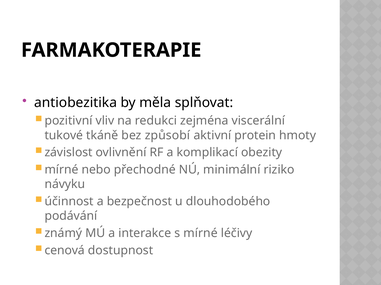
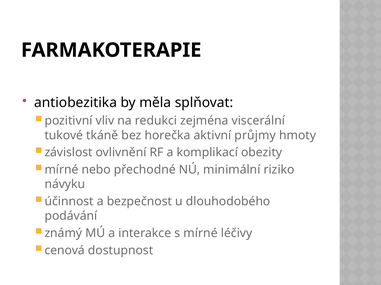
způsobí: způsobí -> horečka (168, 136)
protein: protein -> průjmy (255, 136)
